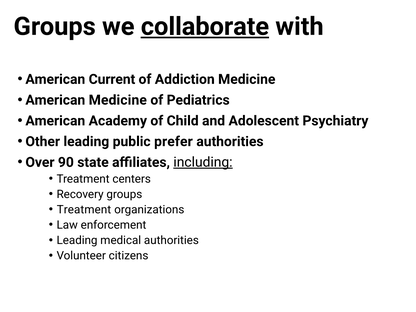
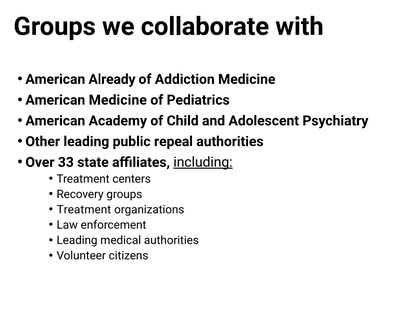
collaborate underline: present -> none (205, 27)
Current: Current -> Already (112, 79)
prefer: prefer -> repeal (173, 142)
90: 90 -> 33 (66, 162)
